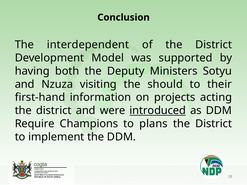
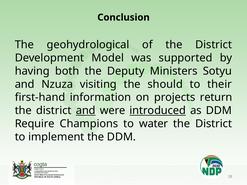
interdependent: interdependent -> geohydrological (88, 45)
acting: acting -> return (216, 98)
and underline: none -> present (86, 111)
plans: plans -> water (154, 124)
